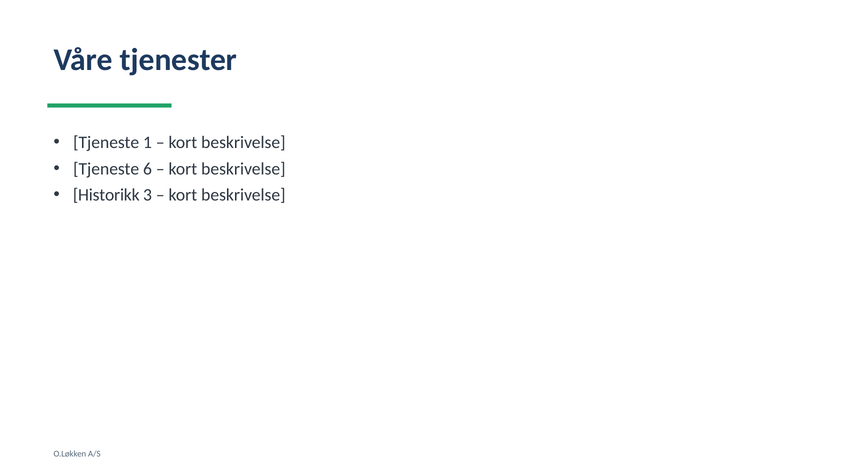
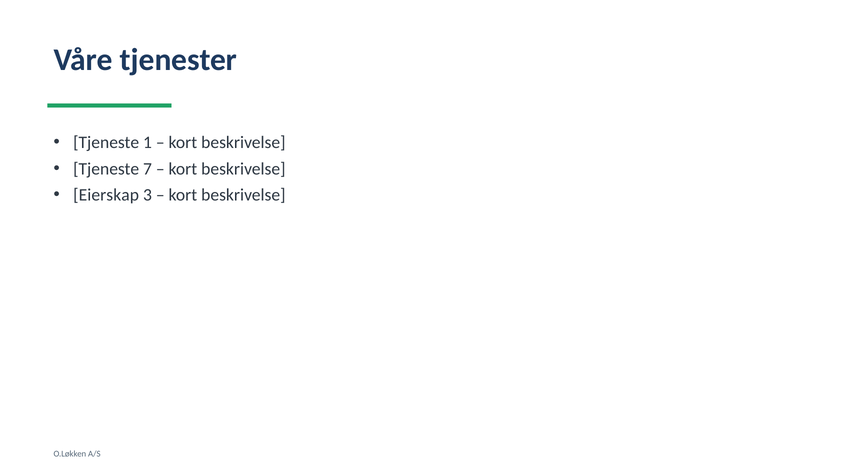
6: 6 -> 7 (147, 169)
Historikk: Historikk -> Eierskap (106, 195)
